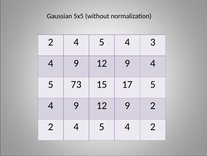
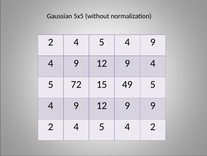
4 5 4 3: 3 -> 9 (153, 42)
73: 73 -> 72 (76, 84)
17: 17 -> 49 (127, 84)
9 2: 2 -> 9 (153, 105)
